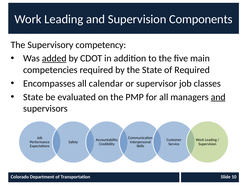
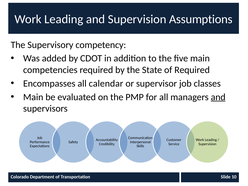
Components: Components -> Assumptions (201, 19)
added underline: present -> none (54, 58)
State: State -> Main (33, 97)
